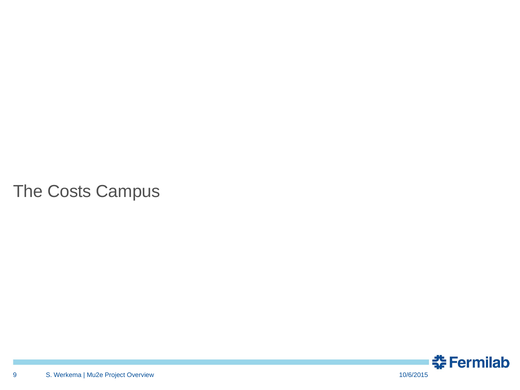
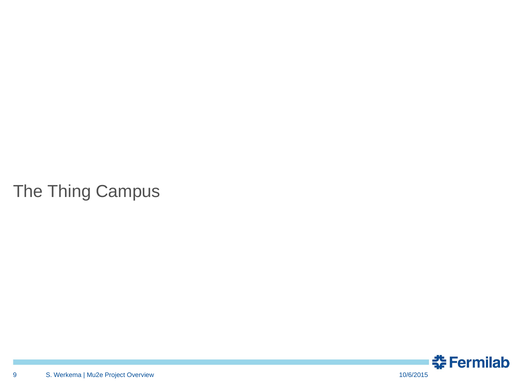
Costs: Costs -> Thing (69, 192)
